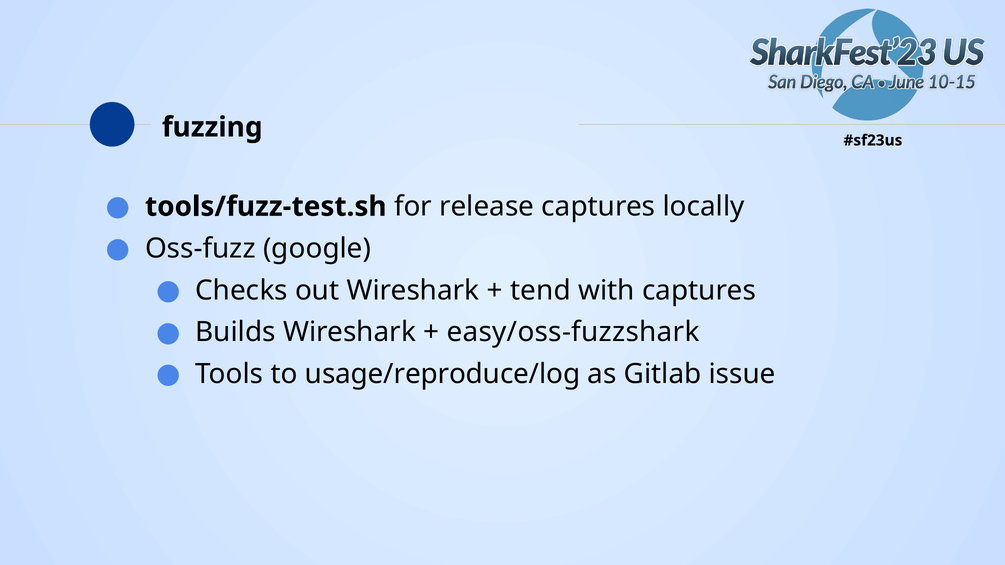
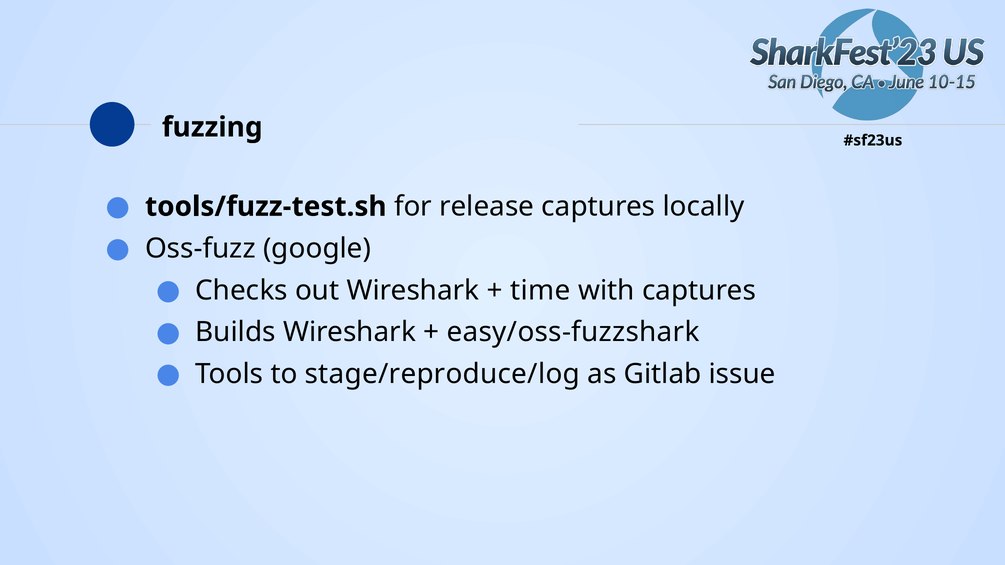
tend: tend -> time (540, 290)
usage/reproduce/log: usage/reproduce/log -> stage/reproduce/log (442, 374)
